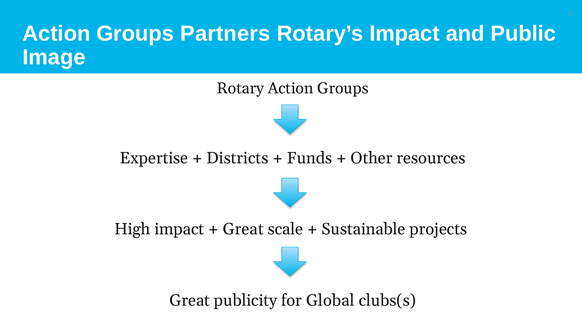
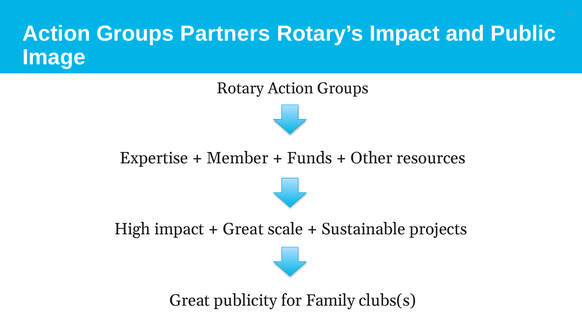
Districts: Districts -> Member (237, 158)
Global: Global -> Family (331, 301)
